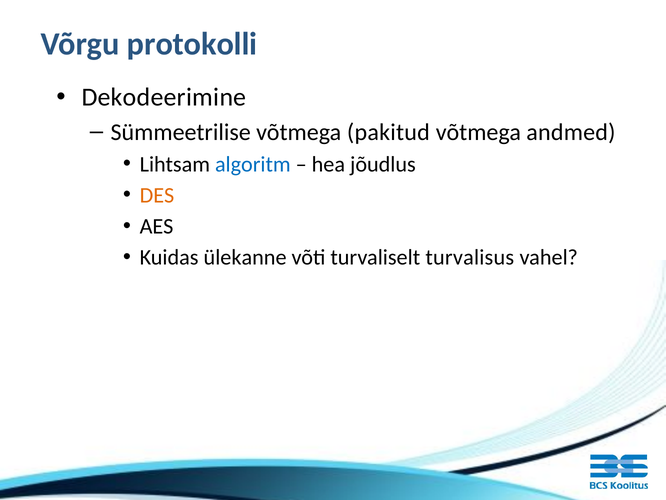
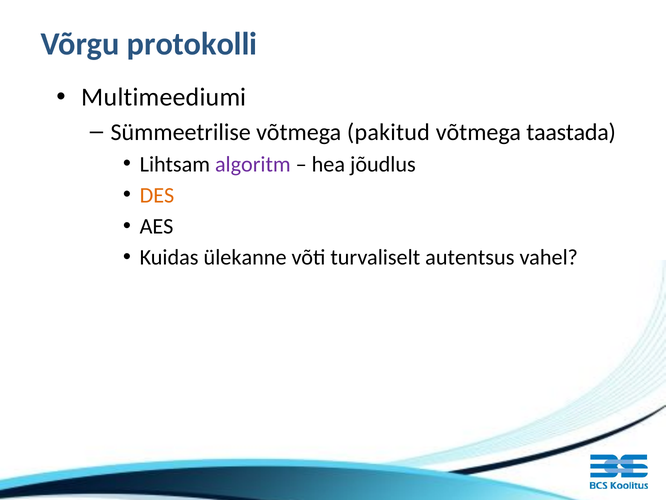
Dekodeerimine: Dekodeerimine -> Multimeediumi (164, 97)
andmed: andmed -> taastada (571, 132)
algoritm colour: blue -> purple (253, 164)
turvalisus: turvalisus -> autentsus (470, 257)
